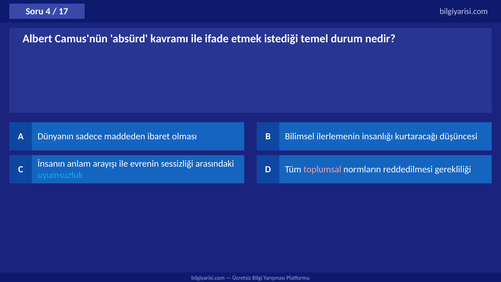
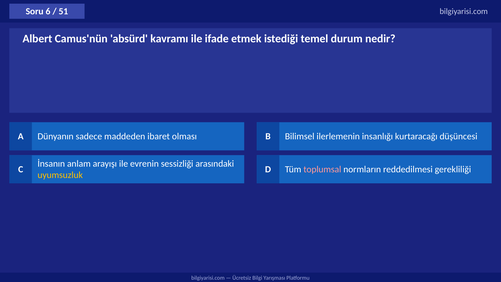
4: 4 -> 6 (48, 11)
17: 17 -> 51 (63, 11)
uyumsuzluk colour: light blue -> yellow (60, 175)
